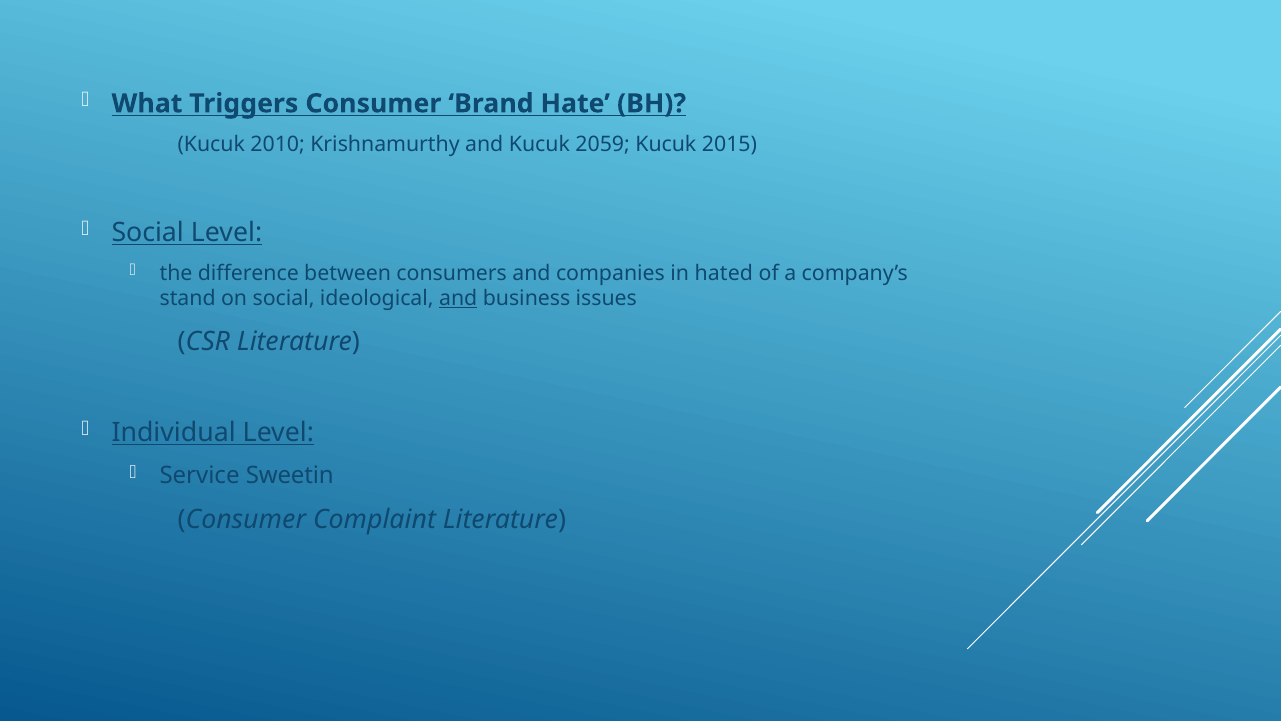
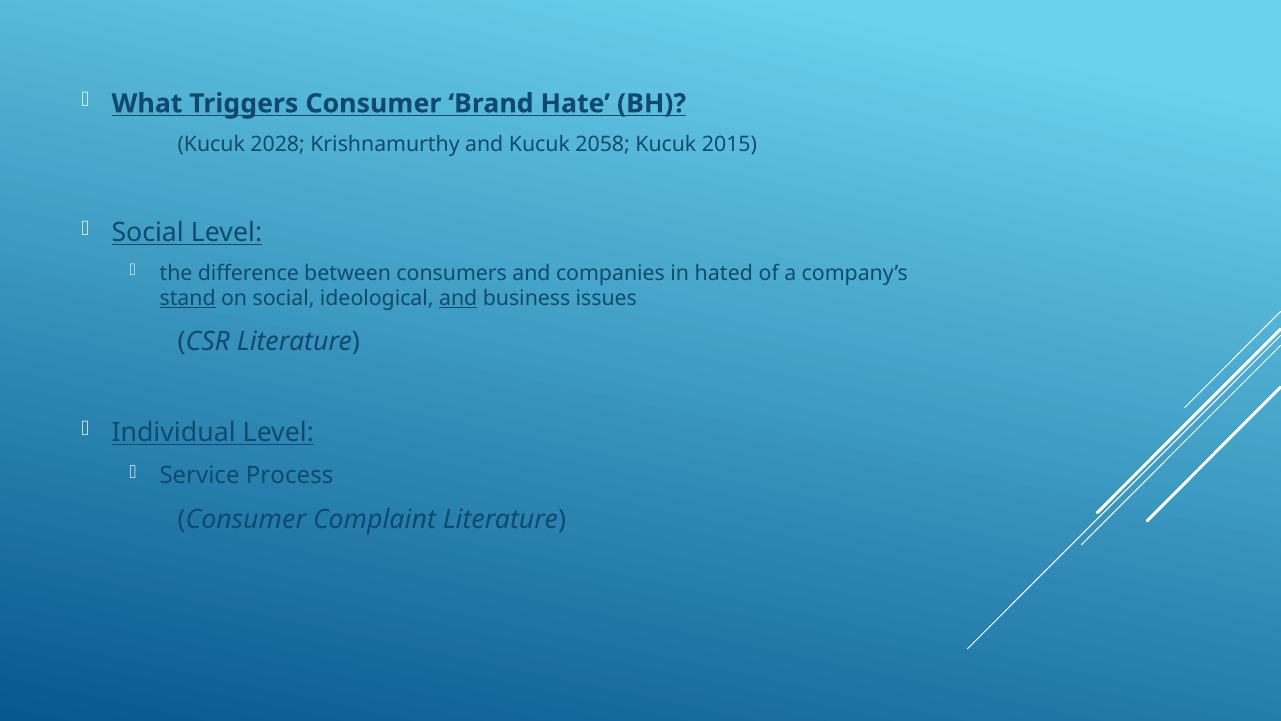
2010: 2010 -> 2028 (278, 144)
2059: 2059 -> 2058 (603, 144)
stand underline: none -> present (188, 298)
Sweetin: Sweetin -> Process (290, 475)
